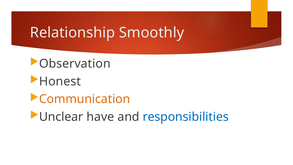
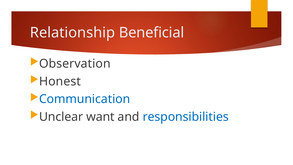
Smoothly: Smoothly -> Beneficial (152, 33)
Communication colour: orange -> blue (85, 99)
have: have -> want (100, 117)
